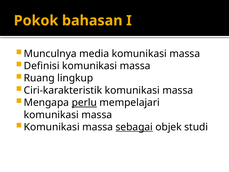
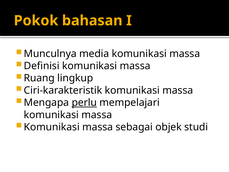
sebagai underline: present -> none (134, 127)
